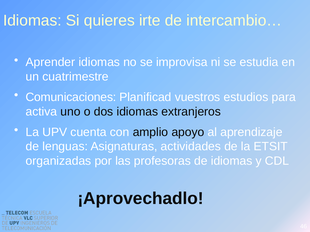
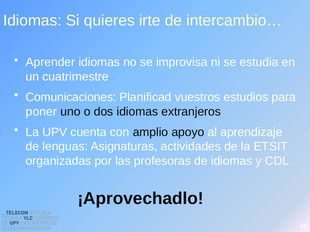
activa: activa -> poner (41, 112)
